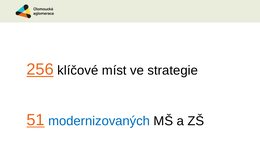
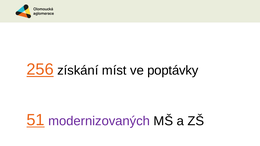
klíčové: klíčové -> získání (78, 71)
strategie: strategie -> poptávky (173, 71)
modernizovaných colour: blue -> purple (99, 121)
